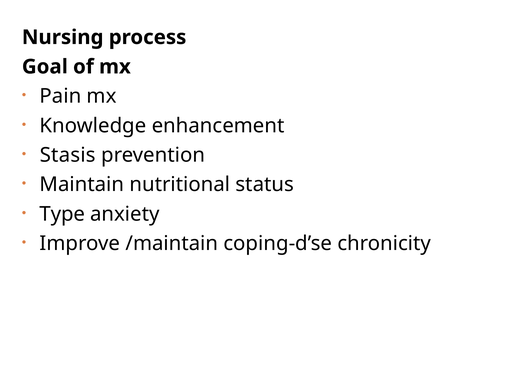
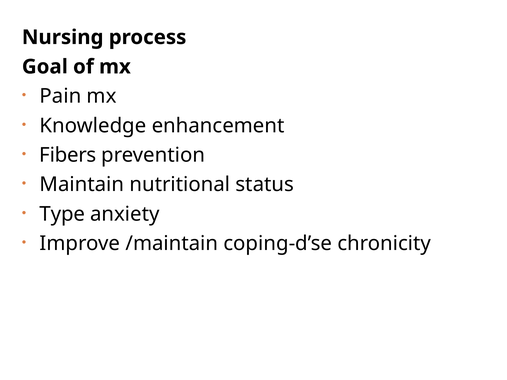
Stasis: Stasis -> Fibers (68, 155)
